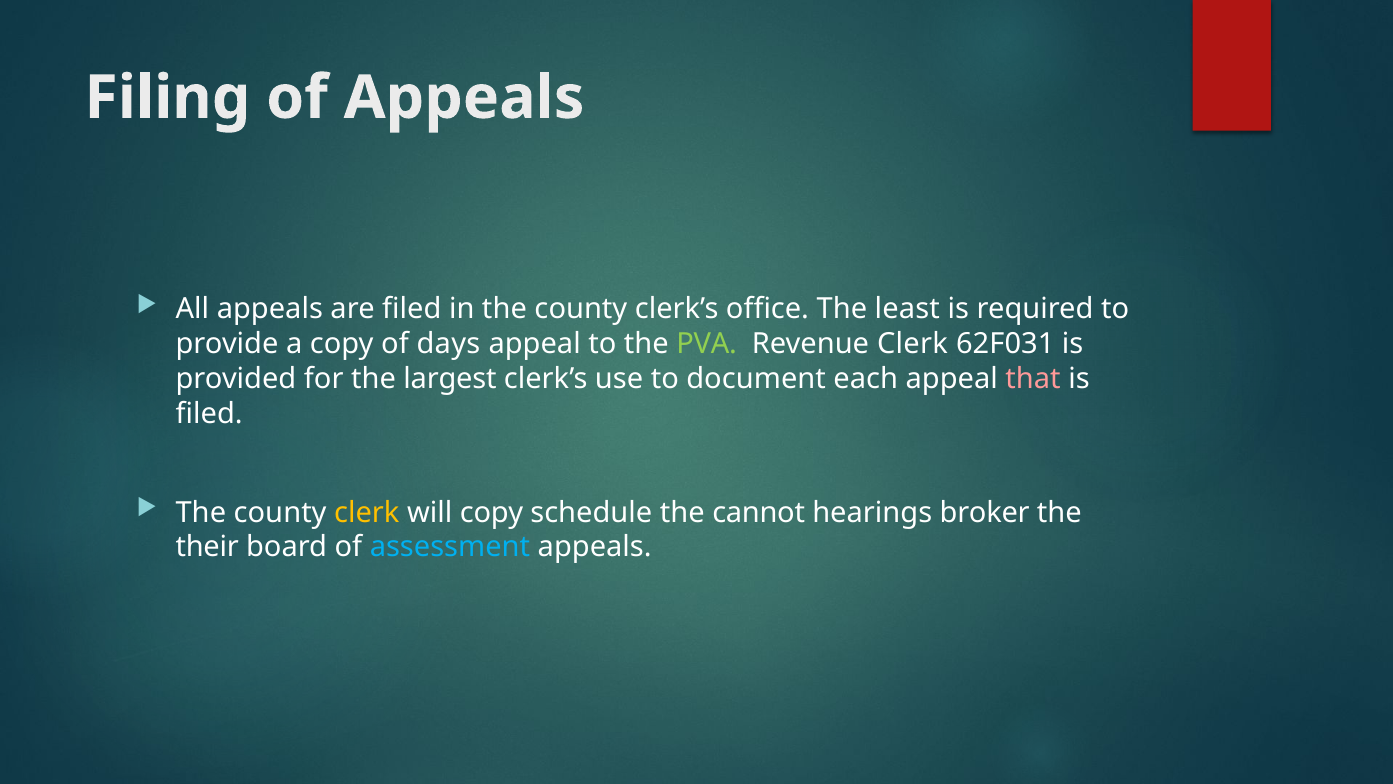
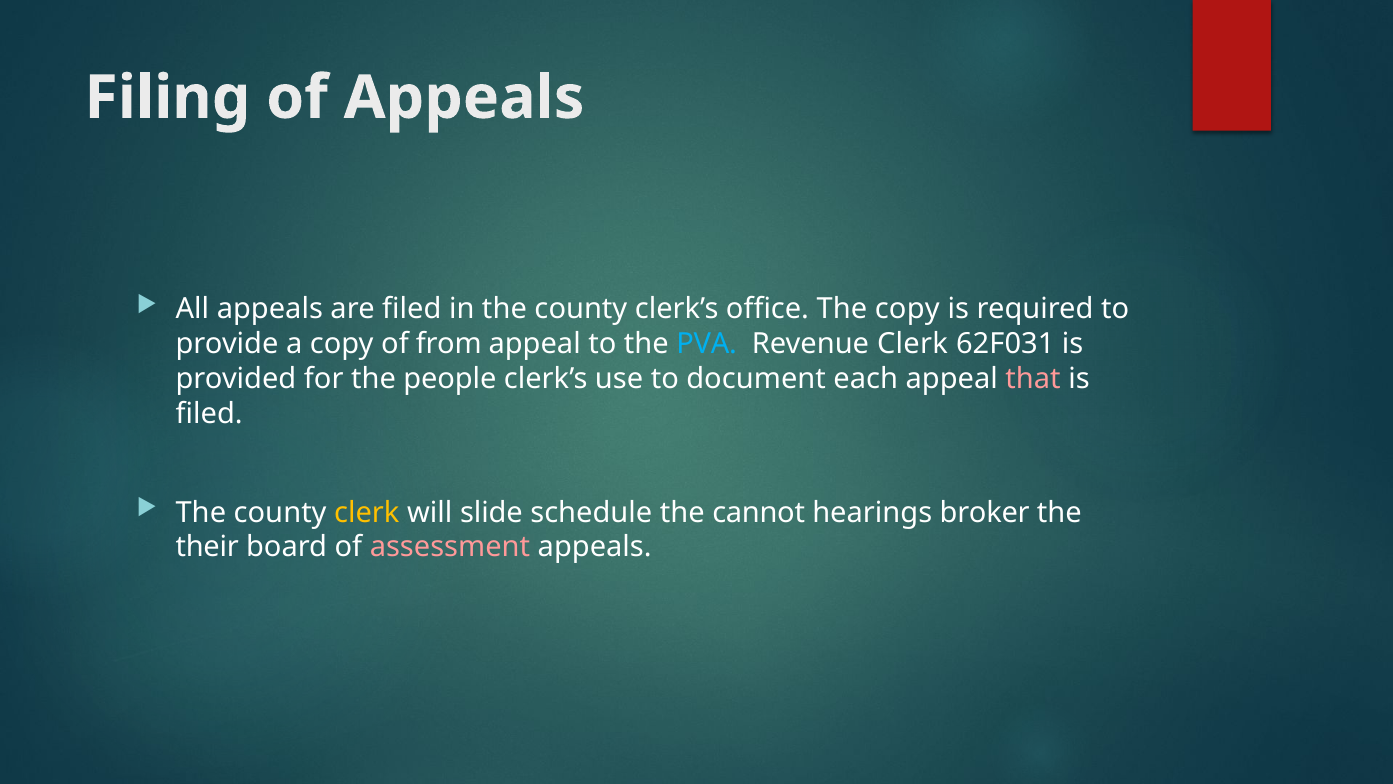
The least: least -> copy (907, 309)
days: days -> from (449, 344)
PVA colour: light green -> light blue (707, 344)
largest: largest -> people (450, 378)
will copy: copy -> slide (491, 512)
assessment colour: light blue -> pink (450, 547)
